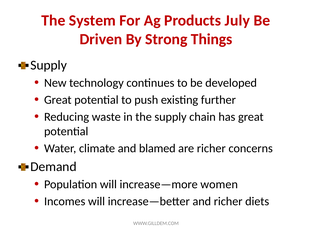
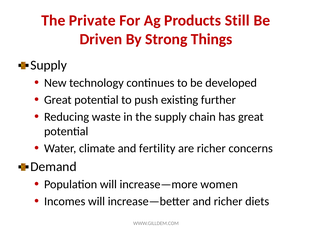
System: System -> Private (92, 21)
July: July -> Still (237, 21)
blamed: blamed -> fertility (157, 148)
